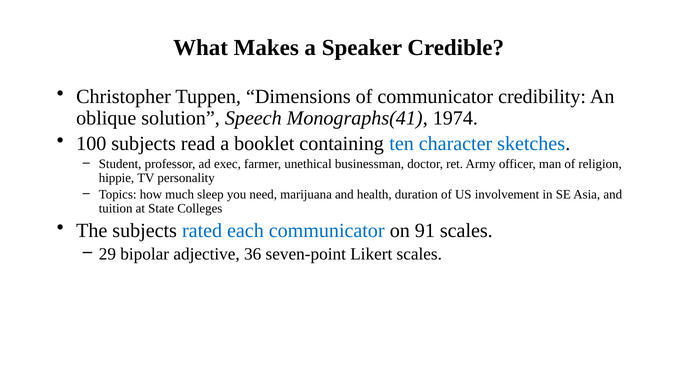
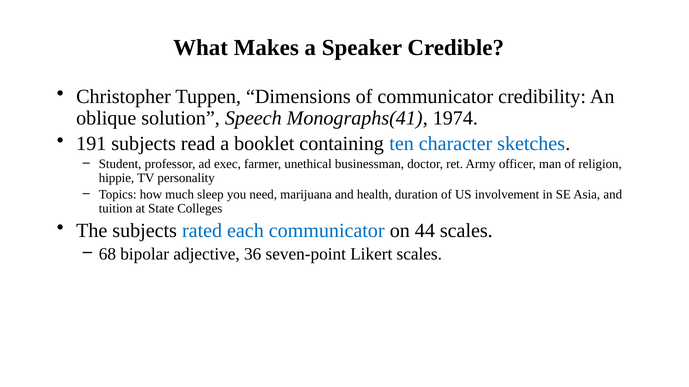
100: 100 -> 191 (91, 144)
91: 91 -> 44 (425, 231)
29: 29 -> 68 (107, 254)
